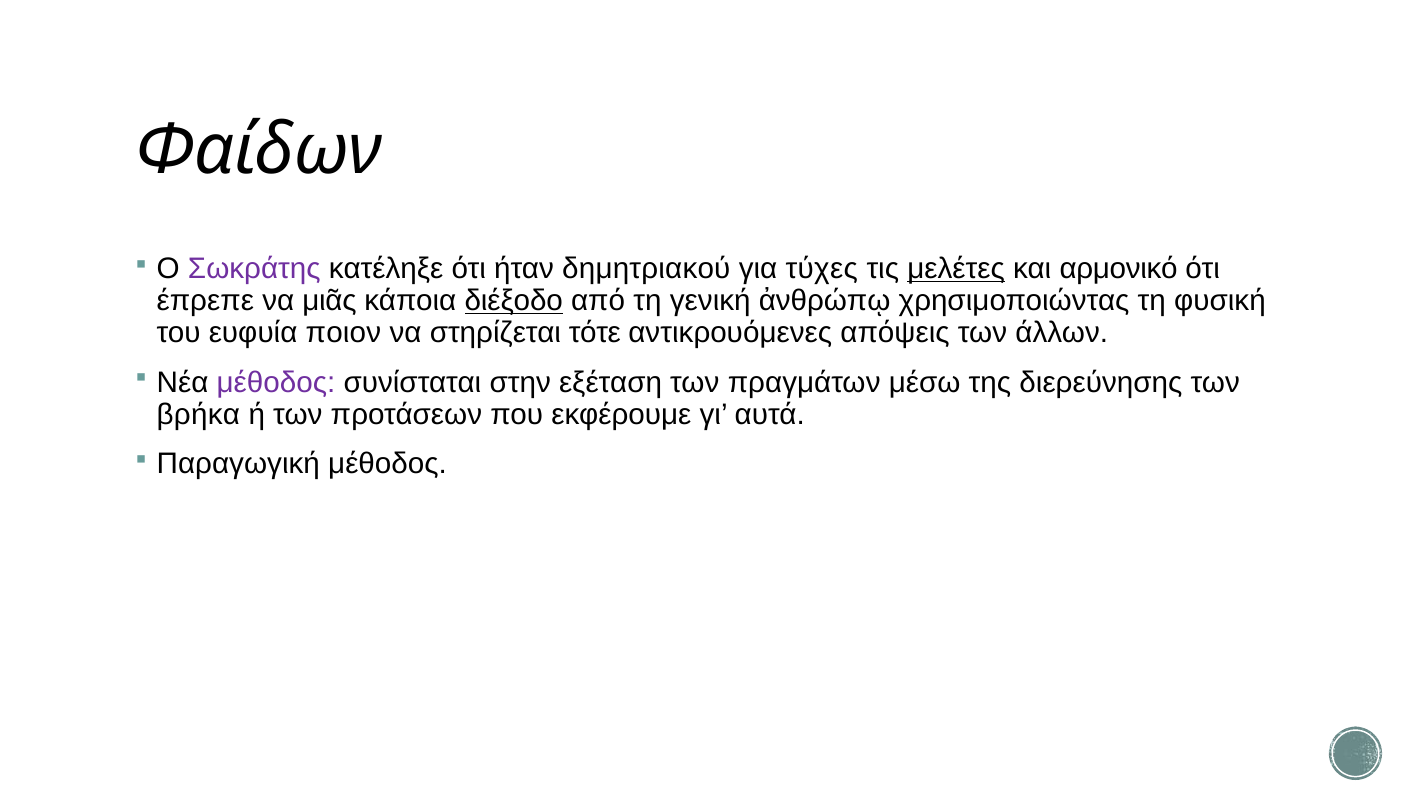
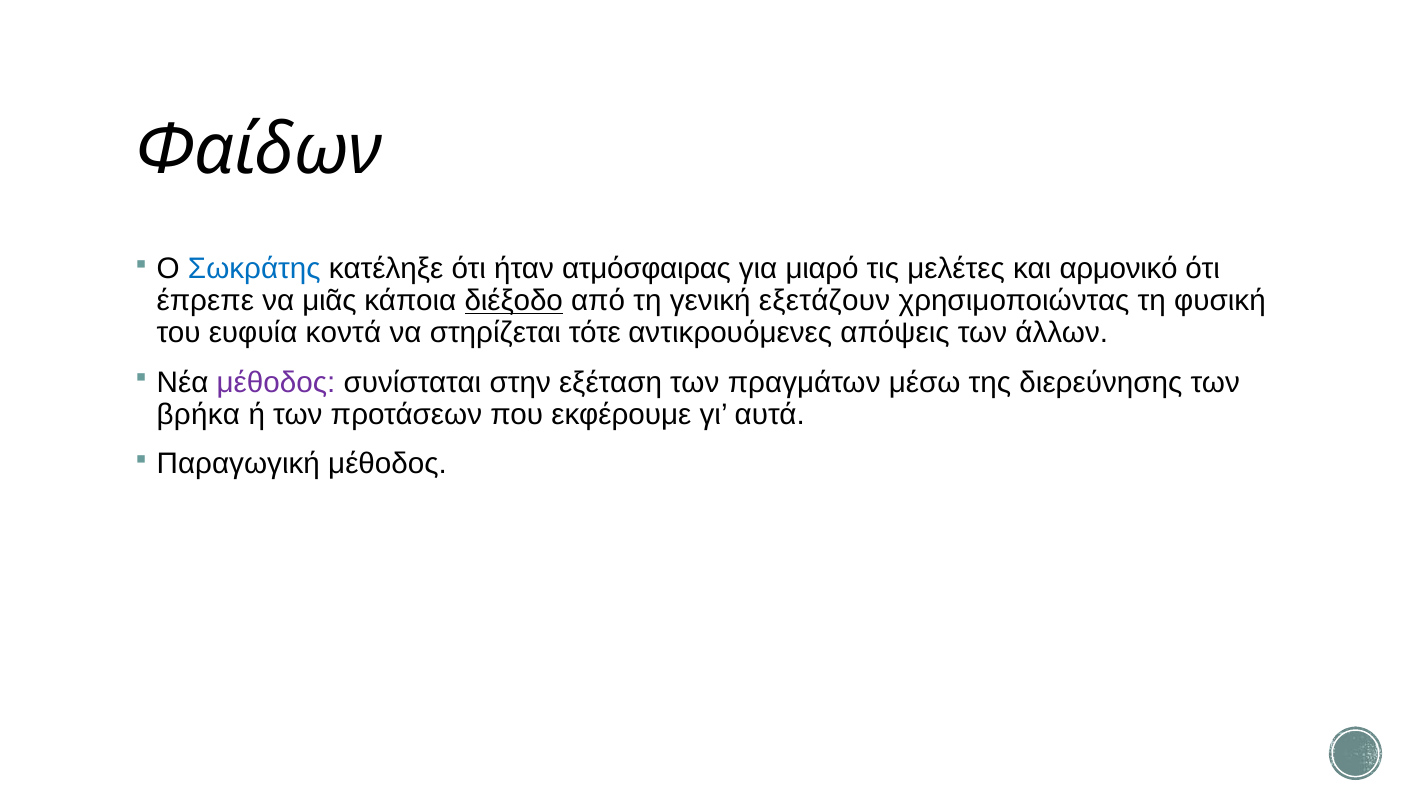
Σωκράτης colour: purple -> blue (254, 268)
δημητριακού: δημητριακού -> ατμόσφαιρας (647, 268)
τύχες: τύχες -> μιαρό (822, 268)
μελέτες underline: present -> none (956, 268)
ἀνθρώπῳ: ἀνθρώπῳ -> εξετάζουν (824, 300)
ποιον: ποιον -> κοντά (343, 332)
